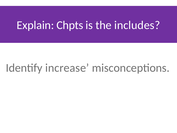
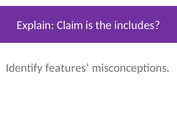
Chpts: Chpts -> Claim (70, 25)
increase: increase -> features (67, 68)
